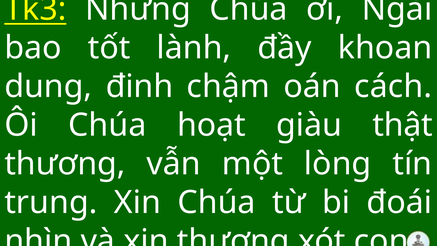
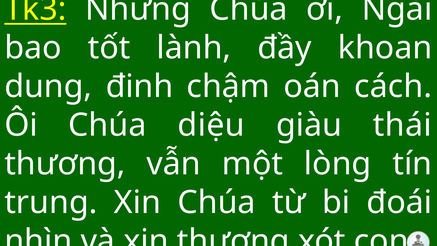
hoạt: hoạt -> diệu (211, 125)
thật: thật -> thái (402, 125)
